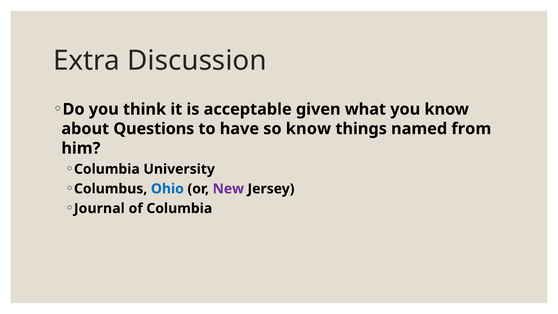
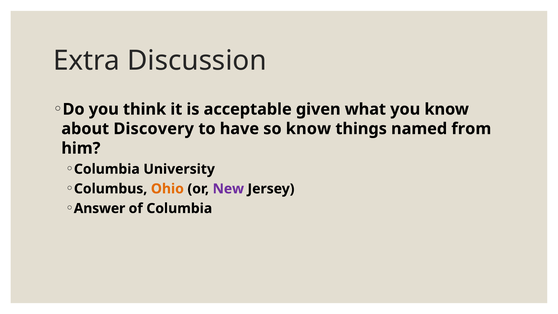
Questions: Questions -> Discovery (154, 129)
Ohio colour: blue -> orange (167, 189)
Journal: Journal -> Answer (100, 208)
